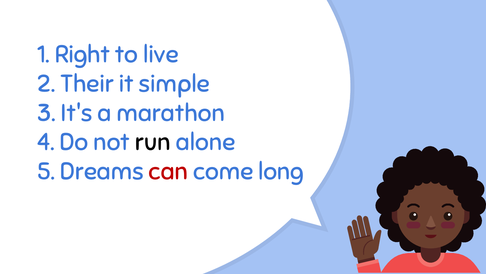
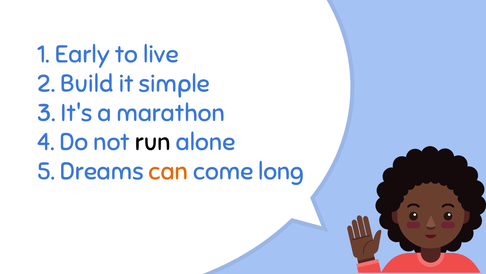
Right: Right -> Early (82, 54)
Their: Their -> Build (87, 84)
can colour: red -> orange (168, 171)
